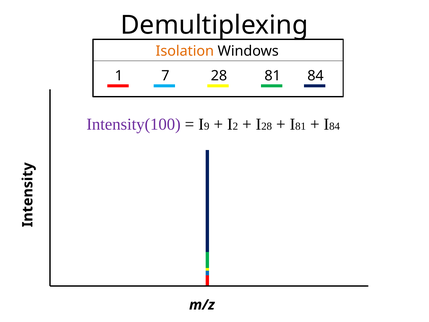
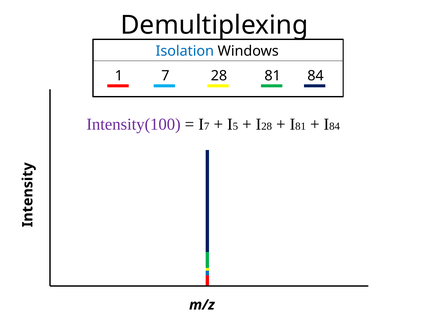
Isolation colour: orange -> blue (185, 51)
9: 9 -> 7 (207, 126)
2: 2 -> 5 (235, 126)
